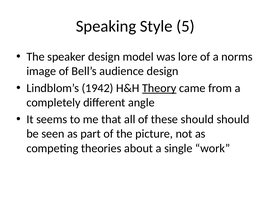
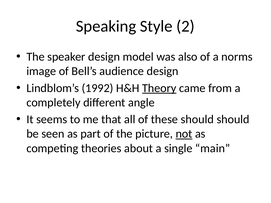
5: 5 -> 2 (186, 26)
lore: lore -> also (188, 57)
1942: 1942 -> 1992 (98, 88)
not underline: none -> present (184, 134)
work: work -> main (213, 148)
